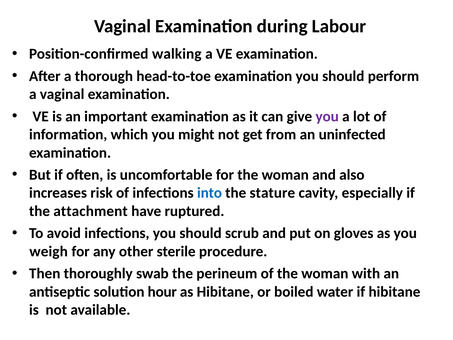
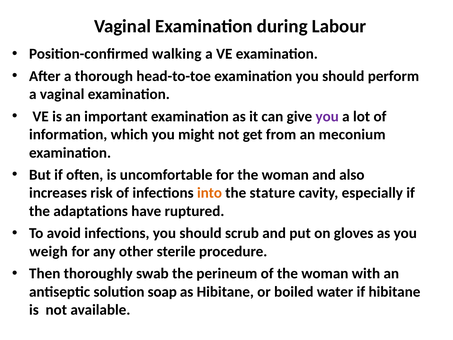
uninfected: uninfected -> meconium (352, 134)
into colour: blue -> orange (210, 193)
attachment: attachment -> adaptations (91, 211)
hour: hour -> soap (162, 291)
